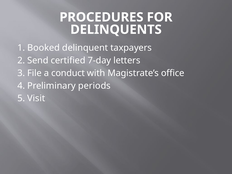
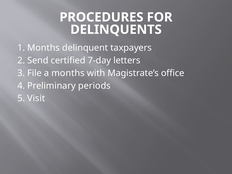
1 Booked: Booked -> Months (44, 48)
a conduct: conduct -> months (68, 73)
